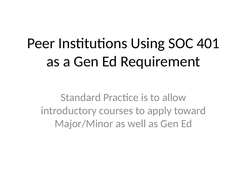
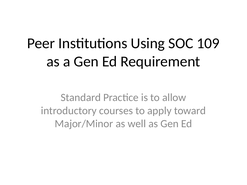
401: 401 -> 109 (208, 43)
